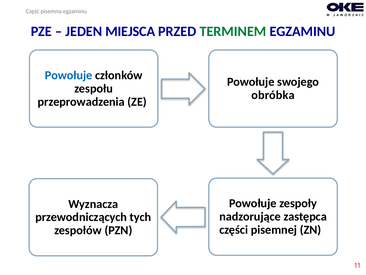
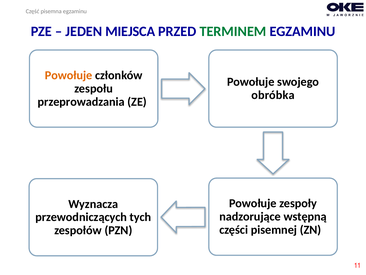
Powołuje colour: blue -> orange (69, 75)
przeprowadzenia: przeprowadzenia -> przeprowadzania (81, 102)
zastępca: zastępca -> wstępną (305, 216)
